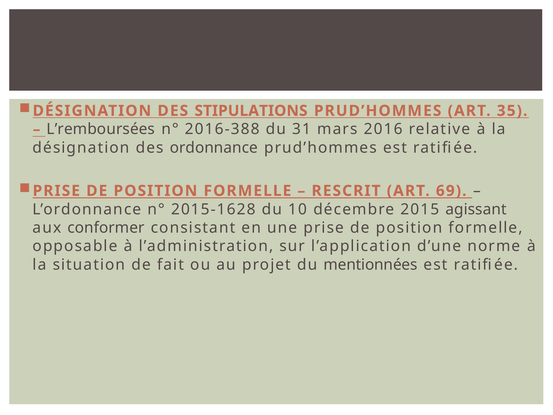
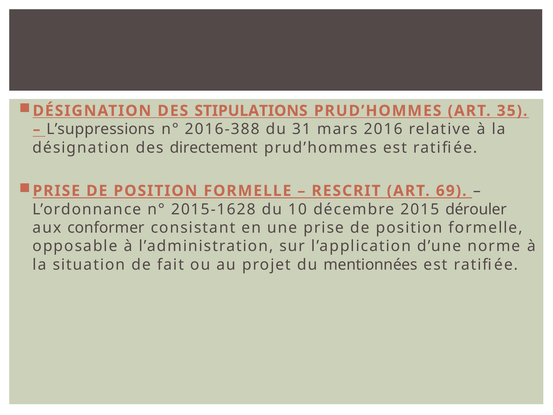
L’remboursées: L’remboursées -> L’suppressions (101, 129)
ordonnance: ordonnance -> directement (214, 148)
agissant: agissant -> dérouler (476, 209)
